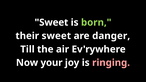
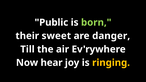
Sweet: Sweet -> Public (51, 22)
your: your -> hear (52, 63)
ringing colour: pink -> yellow (111, 63)
